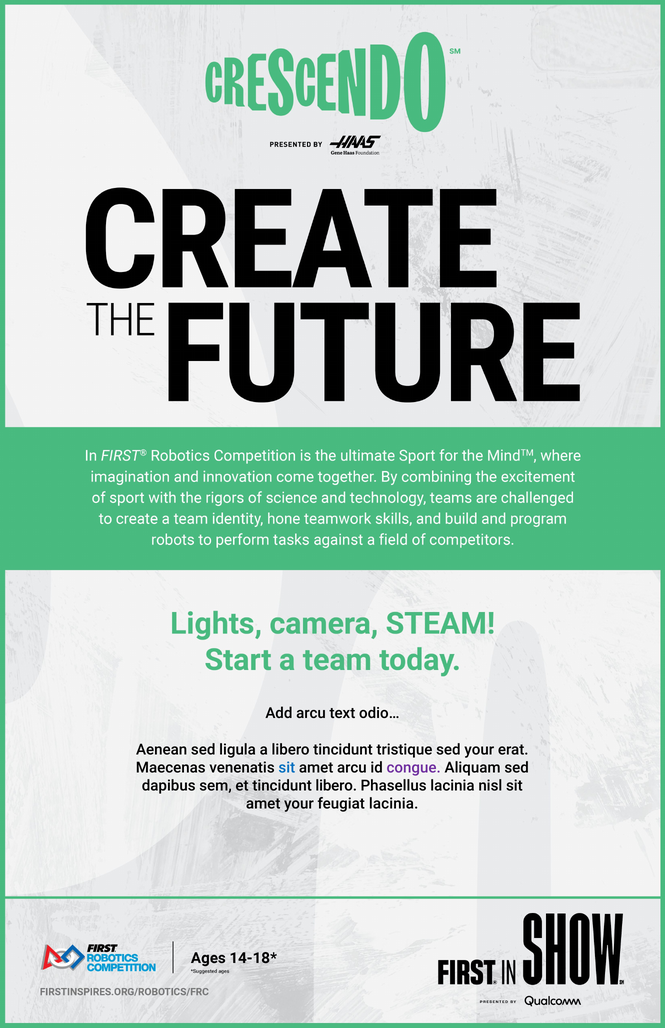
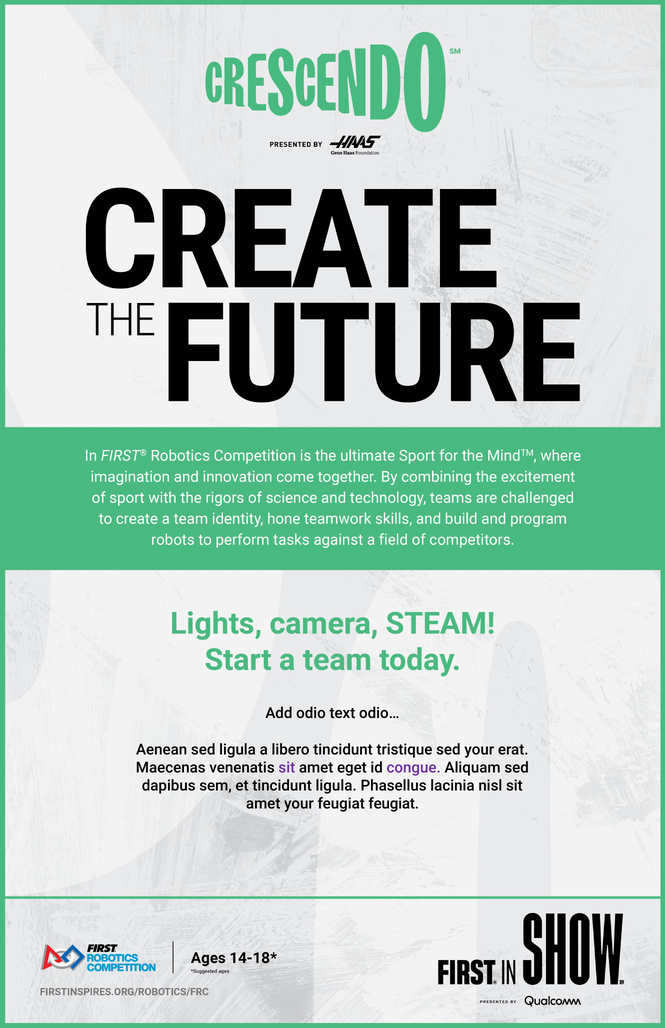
Add arcu: arcu -> odio (311, 713)
sit colour: blue -> purple (287, 767)
amet arcu: arcu -> eget (352, 767)
tincidunt libero: libero -> ligula (336, 786)
feugiat lacinia: lacinia -> feugiat (394, 804)
